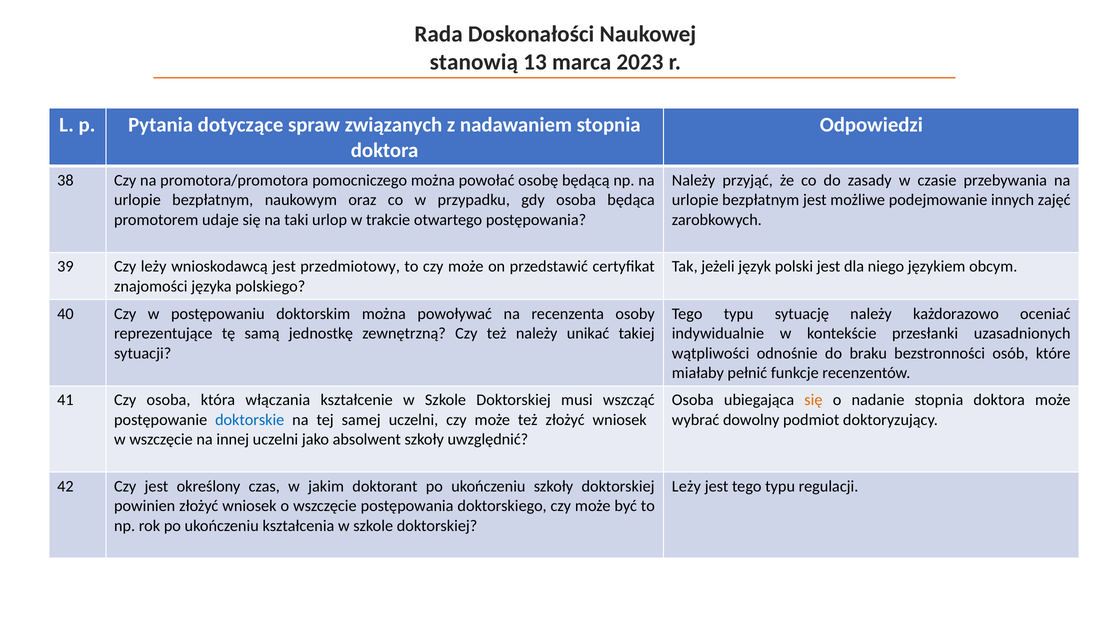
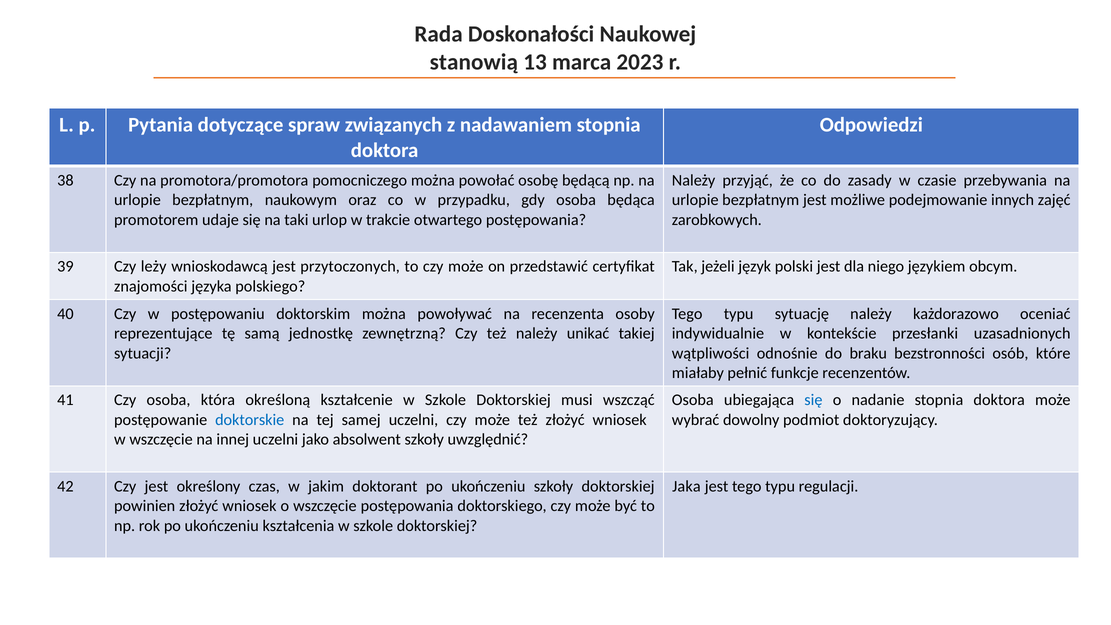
przedmiotowy: przedmiotowy -> przytoczonych (350, 267)
włączania: włączania -> określoną (278, 400)
się colour: orange -> blue (813, 400)
Leży: Leży -> Jaka (686, 486)
